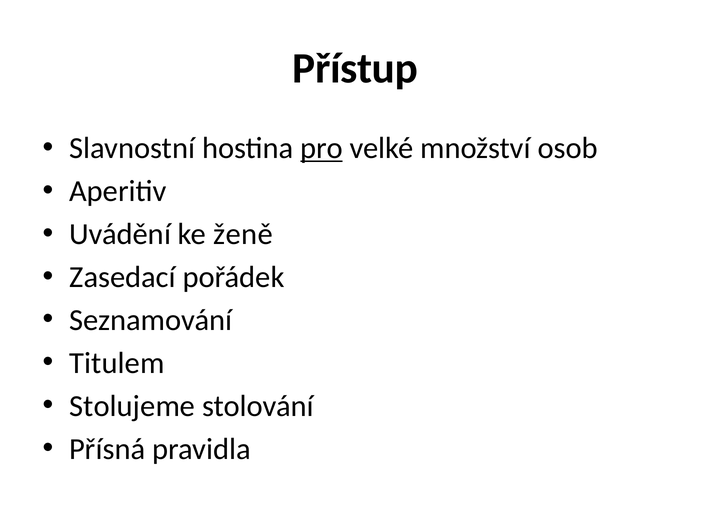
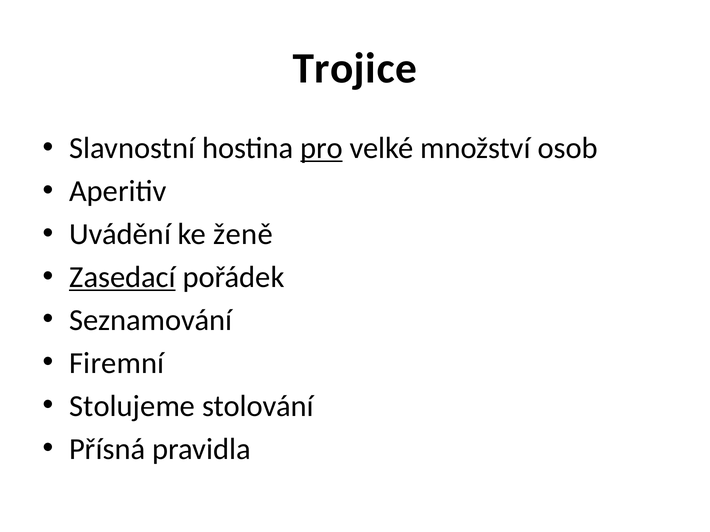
Přístup: Přístup -> Trojice (355, 69)
Zasedací underline: none -> present (122, 277)
Titulem: Titulem -> Firemní (117, 363)
